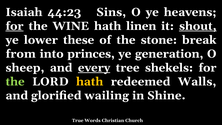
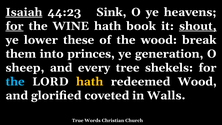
Isaiah underline: none -> present (24, 12)
Sins: Sins -> Sink (111, 12)
linen: linen -> book (141, 26)
the stone: stone -> wood (159, 40)
from: from -> them (21, 54)
every underline: present -> none (94, 68)
the colour: light green -> light blue (15, 82)
redeemed Walls: Walls -> Wood (197, 82)
wailing: wailing -> coveted (107, 95)
Shine: Shine -> Walls (166, 95)
